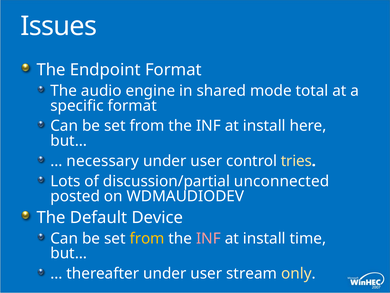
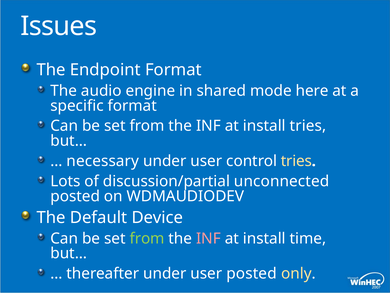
total: total -> here (312, 91)
install here: here -> tries (308, 126)
from colour: yellow -> light green (147, 238)
user stream: stream -> posted (251, 273)
